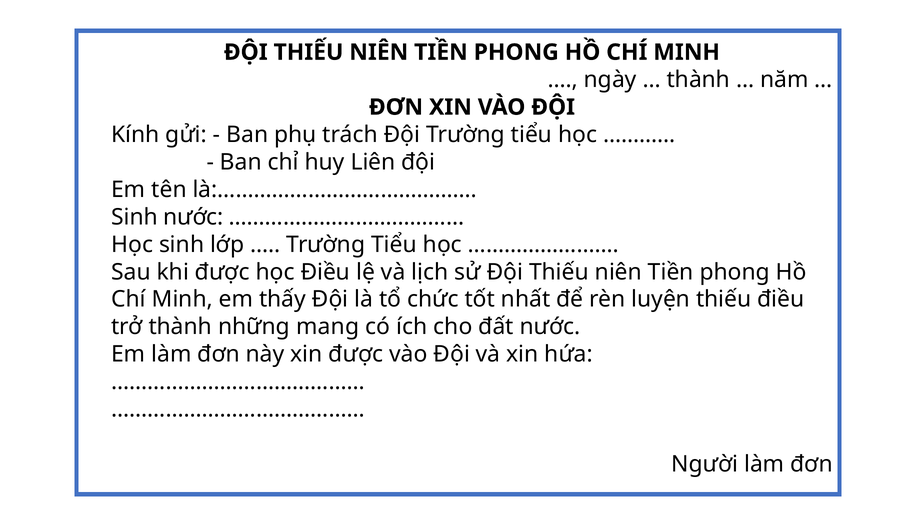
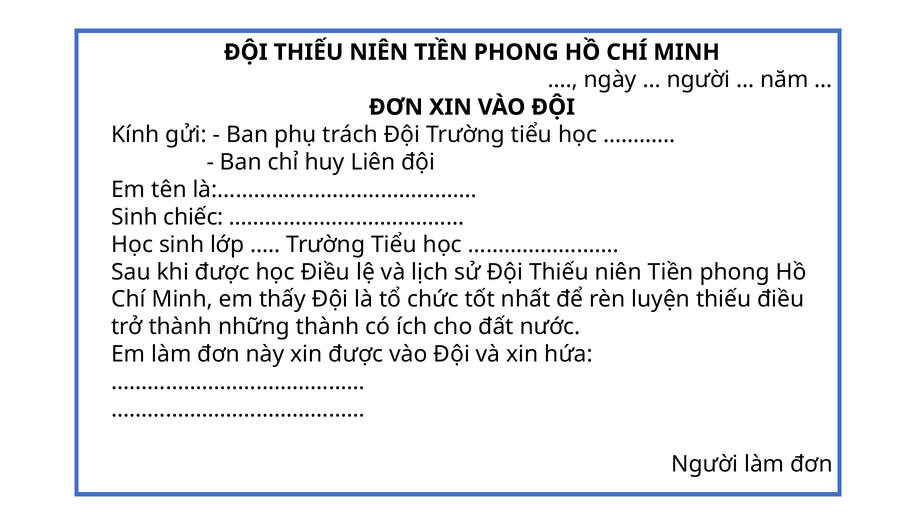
thành: thành -> người (698, 80)
Sinh nước: nước -> chiếc (193, 217)
những mang: mang -> thành (328, 327)
